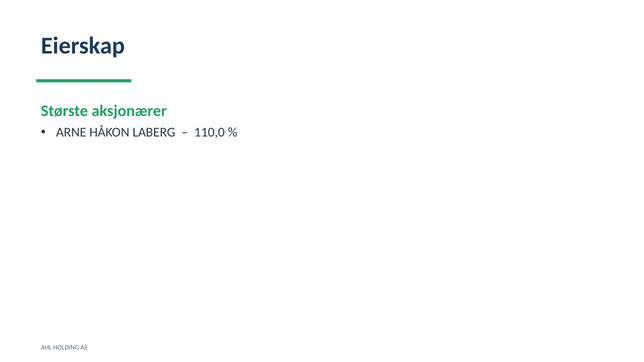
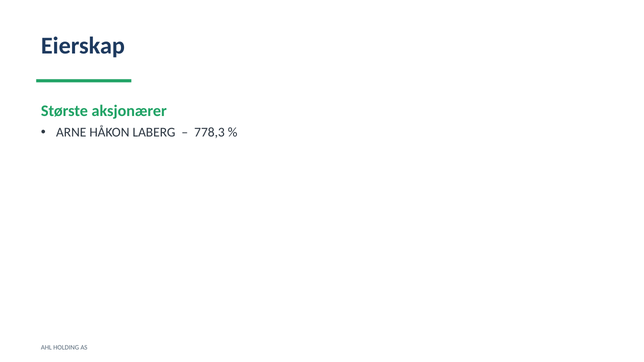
110,0: 110,0 -> 778,3 (209, 132)
